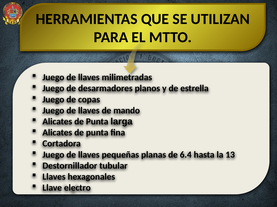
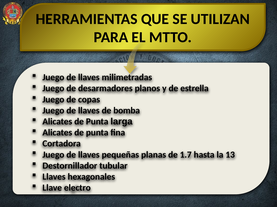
mando: mando -> bomba (127, 111)
6.4: 6.4 -> 1.7 (186, 155)
